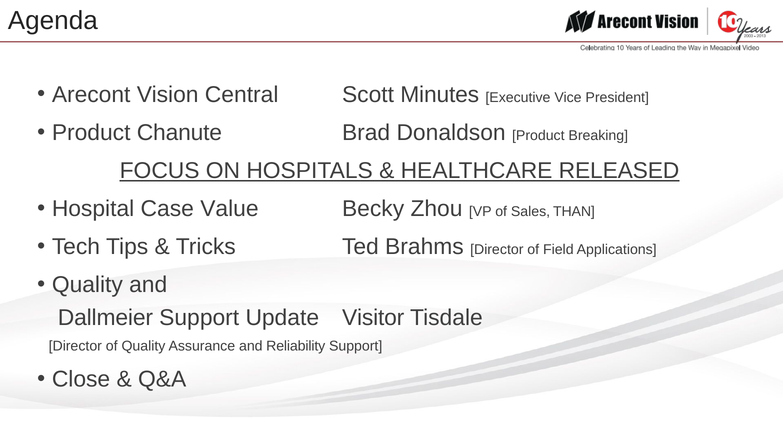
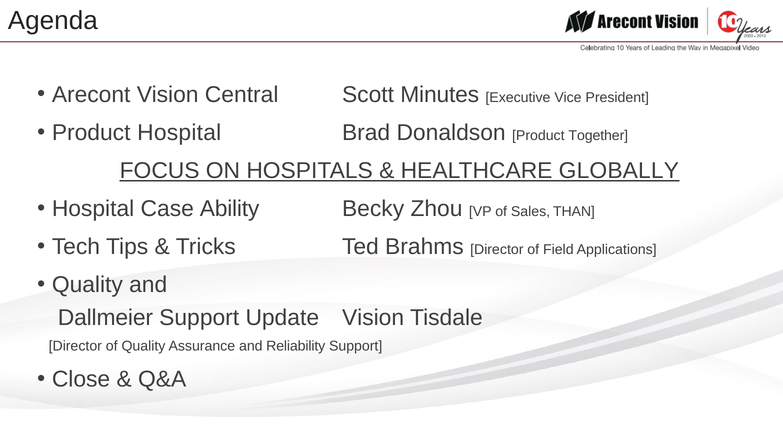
Product Chanute: Chanute -> Hospital (179, 133)
Breaking: Breaking -> Together (598, 136)
RELEASED: RELEASED -> GLOBALLY (619, 171)
Value: Value -> Ability (230, 209)
Update Visitor: Visitor -> Vision (373, 318)
